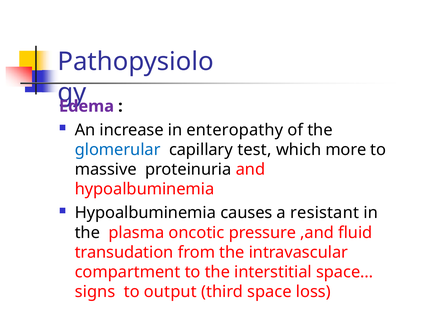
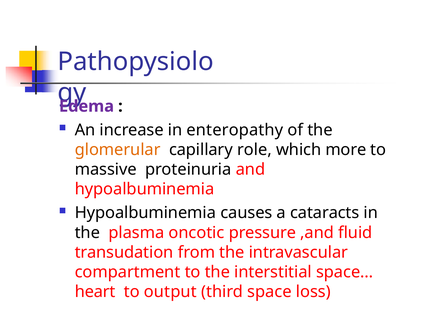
glomerular colour: blue -> orange (118, 150)
test: test -> role (254, 150)
resistant: resistant -> cataracts (325, 213)
signs: signs -> heart (95, 292)
